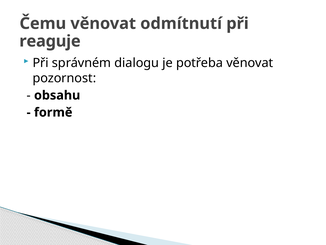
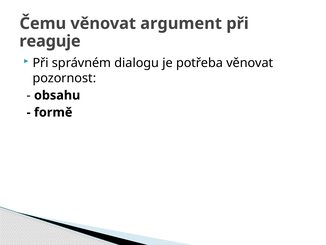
odmítnutí: odmítnutí -> argument (181, 23)
